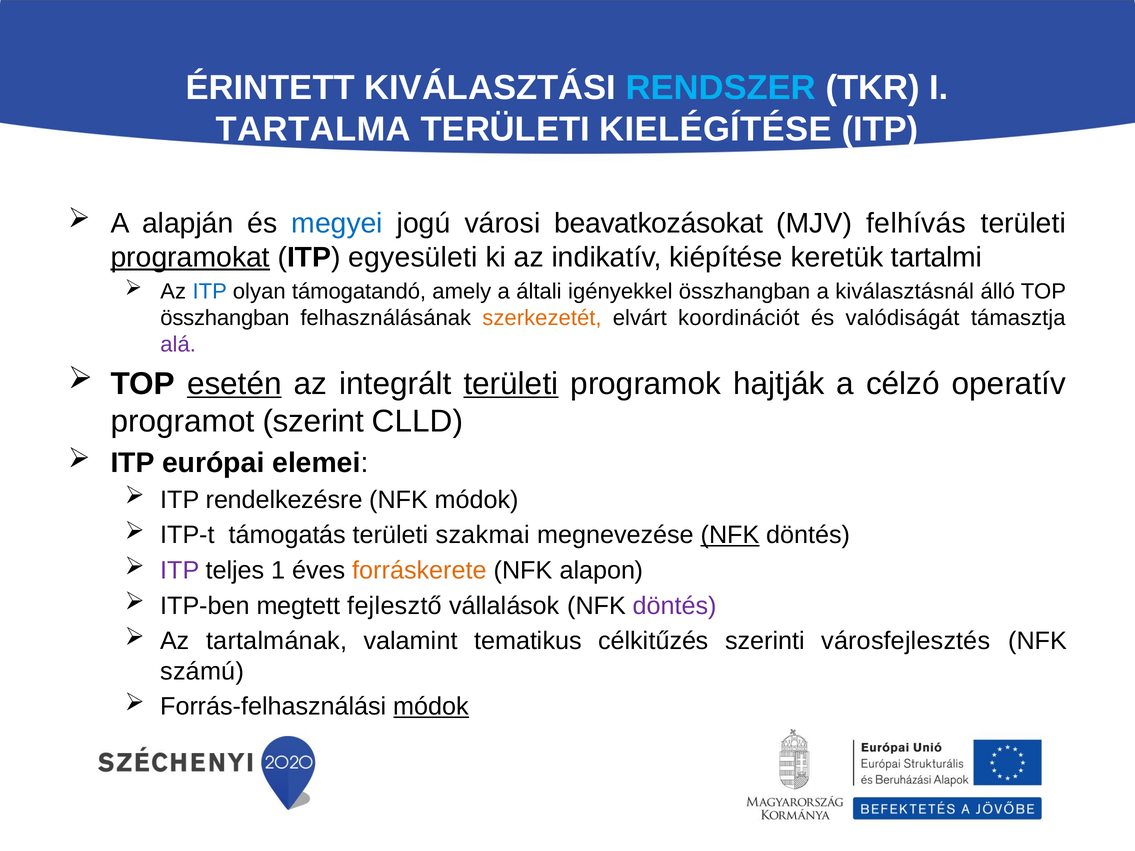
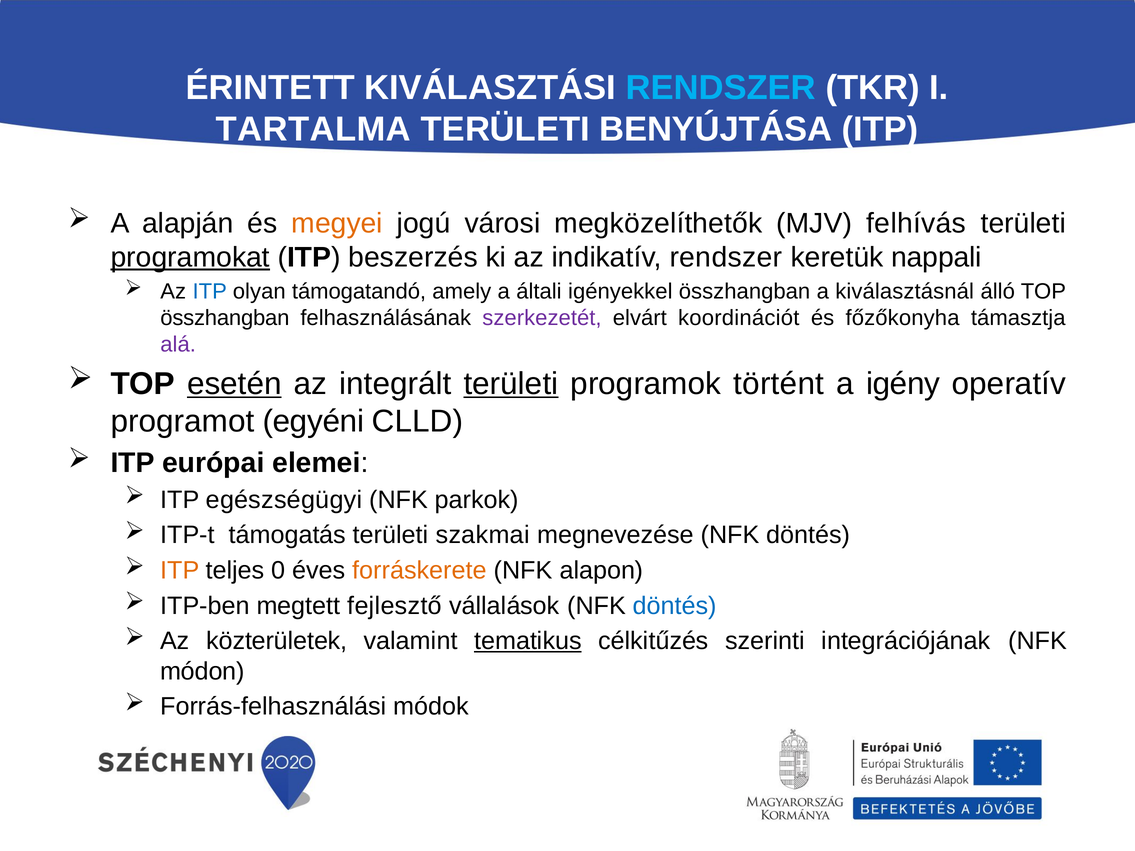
KIELÉGÍTÉSE: KIELÉGÍTÉSE -> BENYÚJTÁSA (716, 130)
megyei colour: blue -> orange (337, 223)
beavatkozásokat: beavatkozásokat -> megközelíthetők (658, 223)
egyesületi: egyesületi -> beszerzés (413, 257)
indikatív kiépítése: kiépítése -> rendszer (726, 257)
tartalmi: tartalmi -> nappali (936, 257)
szerkezetét colour: orange -> purple (542, 318)
valódiságát: valódiságát -> főzőkonyha (903, 318)
hajtják: hajtják -> történt (779, 384)
célzó: célzó -> igény (903, 384)
szerint: szerint -> egyéni (313, 422)
rendelkezésre: rendelkezésre -> egészségügyi (284, 500)
NFK módok: módok -> parkok (477, 500)
NFK underline: present -> none (730, 535)
ITP colour: purple -> orange (180, 571)
1: 1 -> 0 (278, 571)
döntés colour: purple -> blue (675, 606)
tartalmának: tartalmának -> közterületek (277, 641)
tematikus underline: none -> present (528, 641)
városfejlesztés: városfejlesztés -> integrációjának (906, 641)
számú: számú -> módon (202, 671)
módok underline: present -> none (431, 707)
